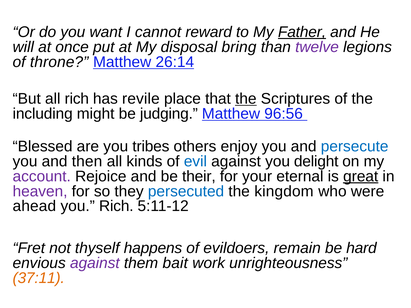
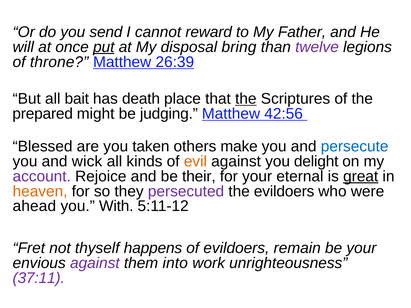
want: want -> send (106, 32)
Father underline: present -> none (302, 32)
put underline: none -> present (104, 47)
26:14: 26:14 -> 26:39 (175, 62)
all rich: rich -> bait (77, 99)
revile: revile -> death (141, 99)
including: including -> prepared (43, 114)
96:56: 96:56 -> 42:56 (284, 114)
tribes: tribes -> taken (151, 146)
enjoy: enjoy -> make (239, 146)
then: then -> wick (87, 161)
evil colour: blue -> orange (195, 161)
heaven colour: purple -> orange (40, 191)
persecuted colour: blue -> purple (186, 191)
the kingdom: kingdom -> evildoers (284, 191)
you Rich: Rich -> With (116, 206)
be hard: hard -> your (361, 248)
bait: bait -> into (175, 263)
37:11 colour: orange -> purple (39, 278)
